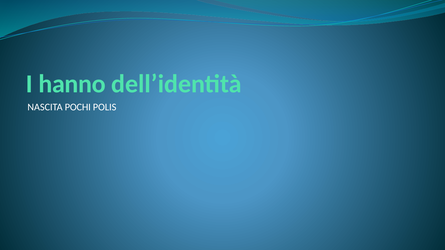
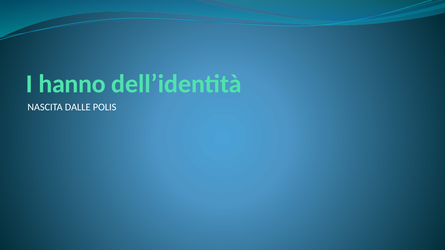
POCHI: POCHI -> DALLE (78, 107)
